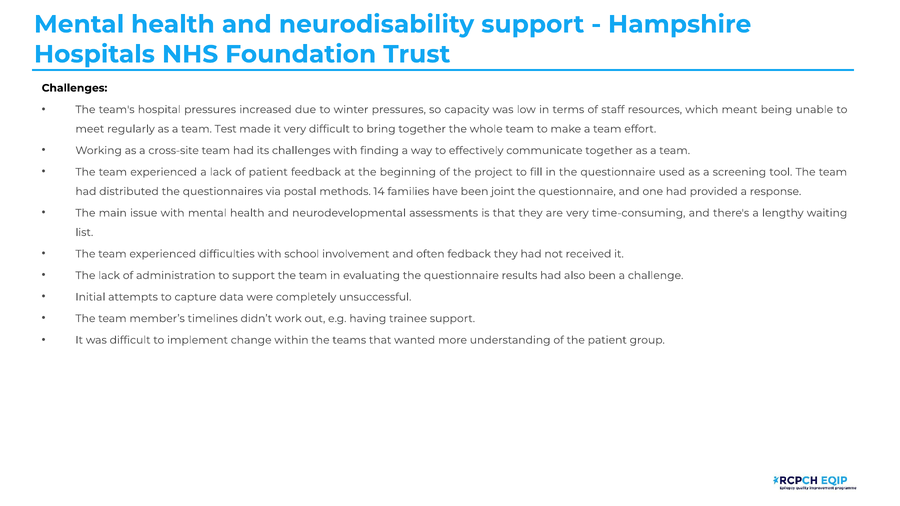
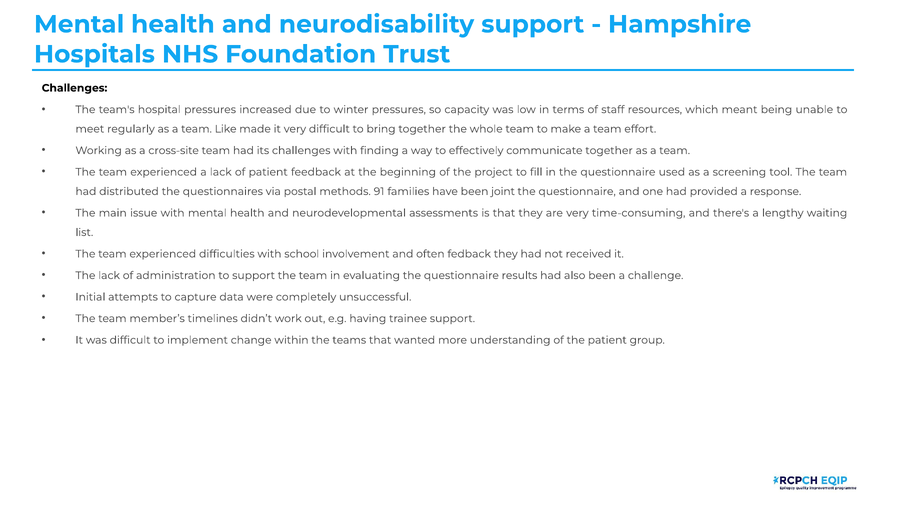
Test: Test -> Like (226, 129)
14: 14 -> 91 (379, 192)
